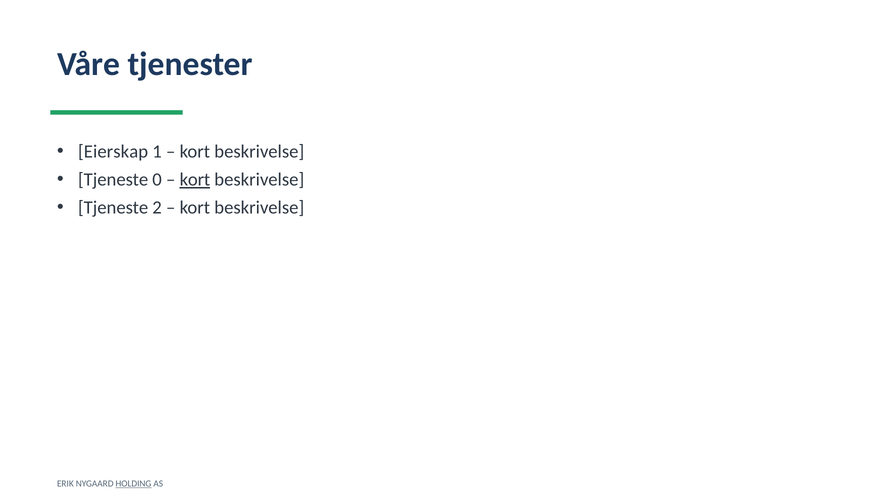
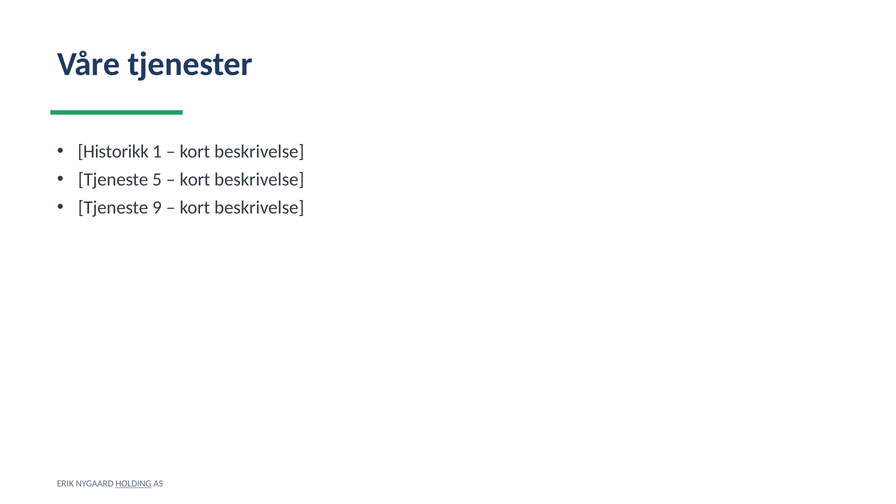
Eierskap: Eierskap -> Historikk (113, 152)
0: 0 -> 5 (157, 180)
kort underline: present -> none (195, 180)
2: 2 -> 9 (157, 208)
